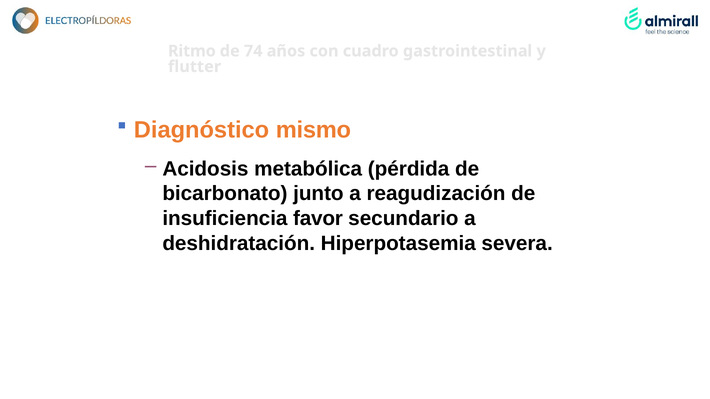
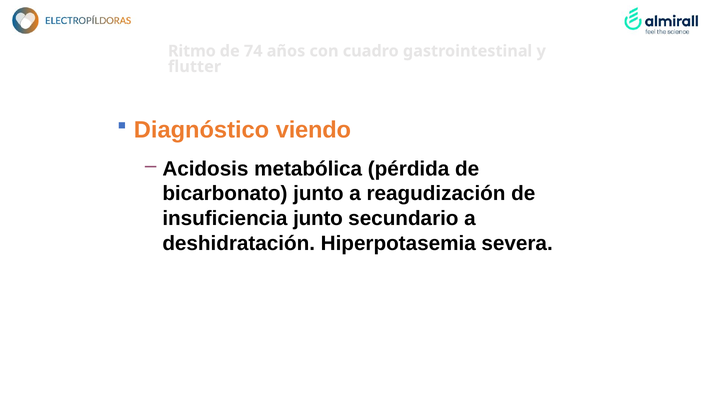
mismo: mismo -> viendo (313, 130)
insuficiencia favor: favor -> junto (318, 219)
